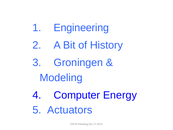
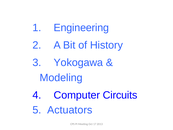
Groningen: Groningen -> Yokogawa (78, 62)
Energy: Energy -> Circuits (120, 95)
